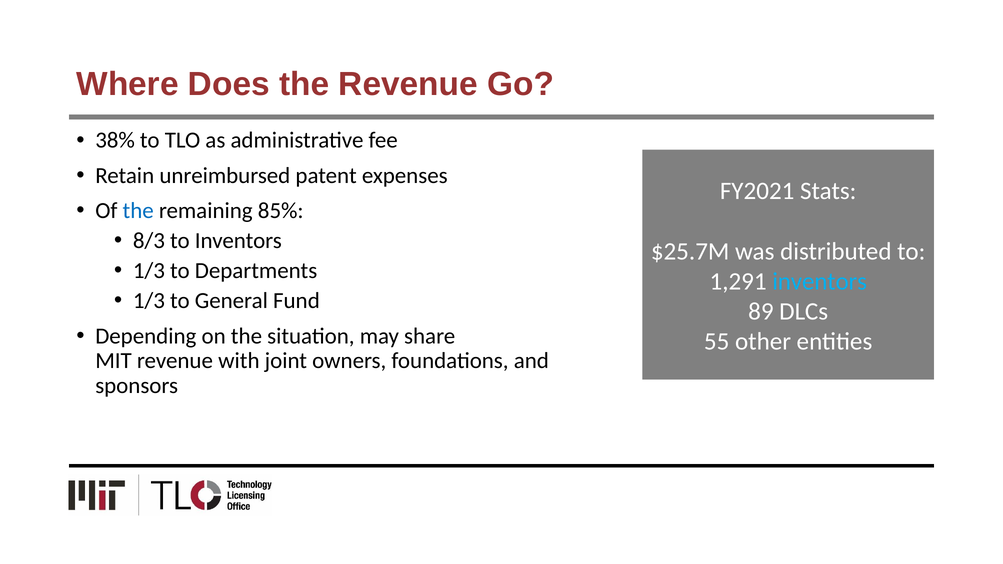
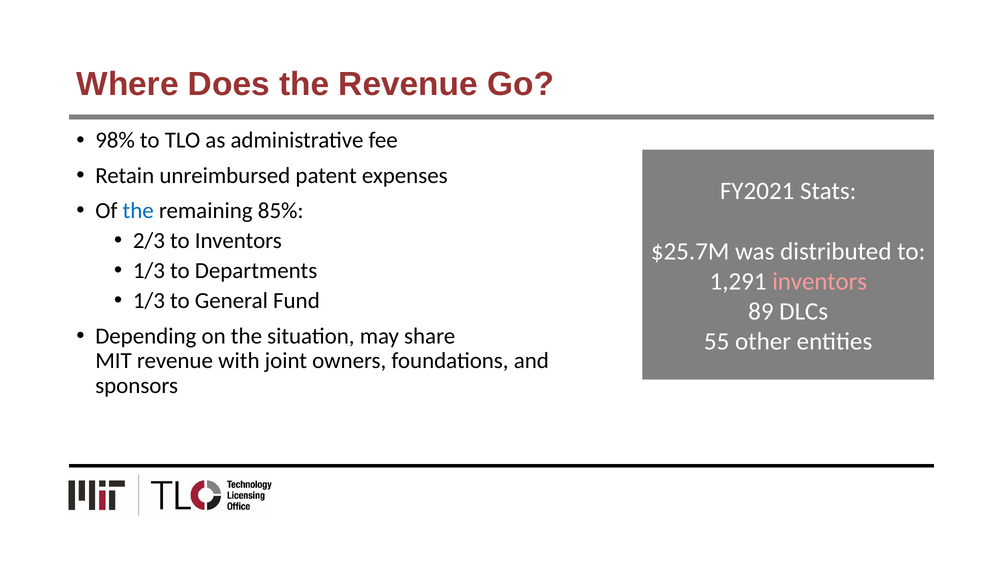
38%: 38% -> 98% (115, 140)
8/3: 8/3 -> 2/3 (149, 241)
inventors colour: light blue -> pink (820, 282)
